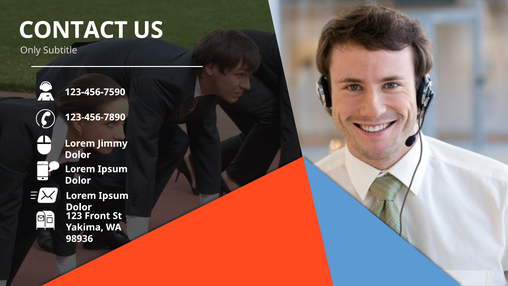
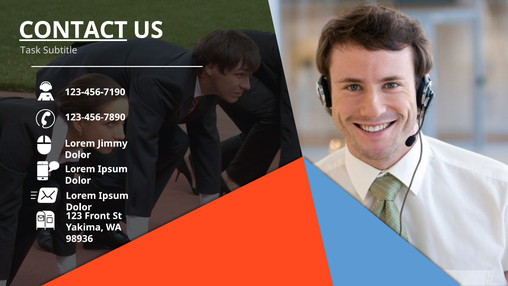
CONTACT underline: none -> present (73, 30)
Only: Only -> Task (30, 50)
123-456-7590: 123-456-7590 -> 123-456-7190 (95, 92)
